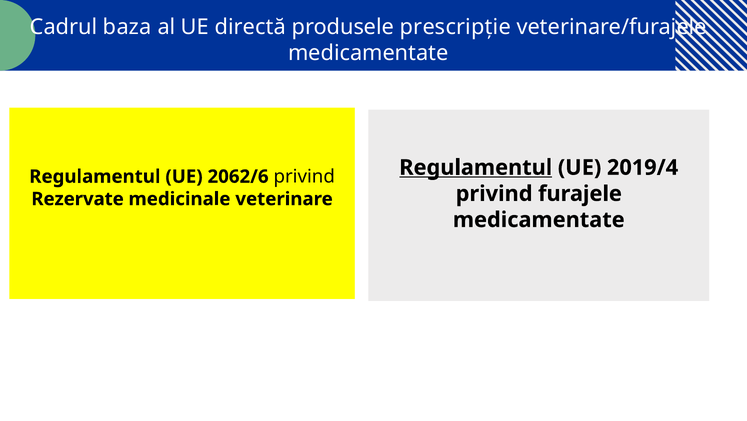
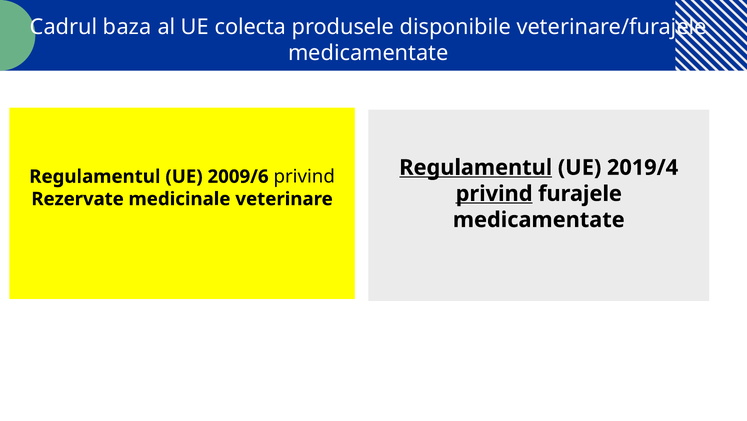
directă: directă -> colecta (250, 27)
prescripție: prescripție -> disponibile (455, 27)
2062/6: 2062/6 -> 2009/6 (238, 177)
privind underline: none -> present (494, 194)
